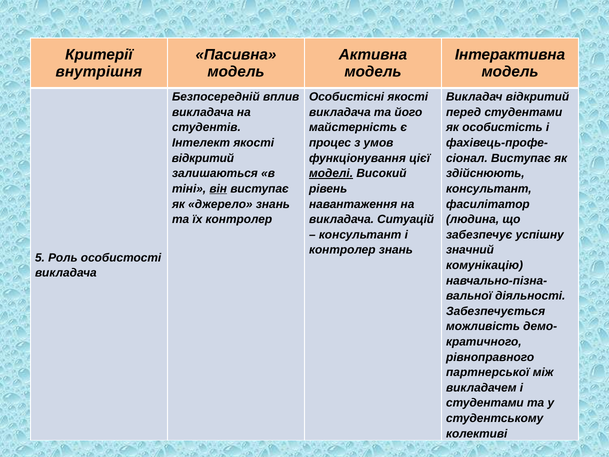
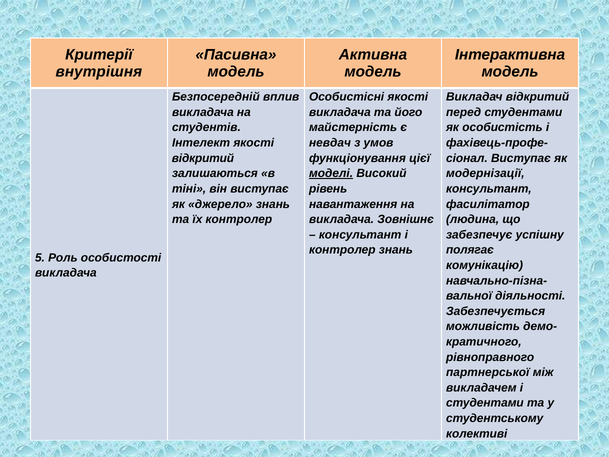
процес: процес -> невдач (330, 143)
здійснюють: здійснюють -> модернізації (485, 173)
він underline: present -> none (218, 189)
Ситуацій: Ситуацій -> Зовнішнє (406, 219)
значний: значний -> полягає (470, 250)
